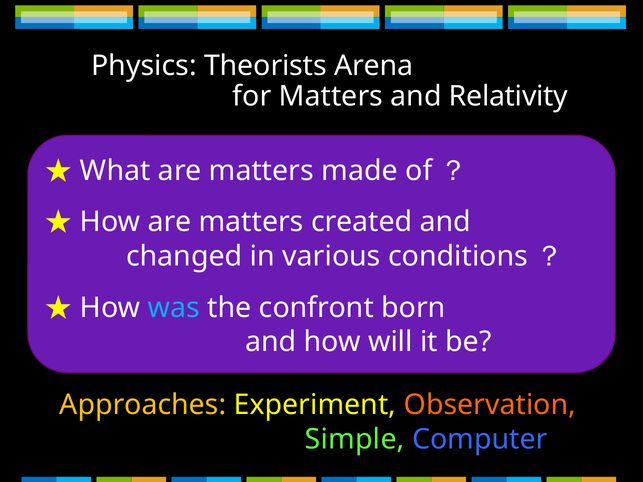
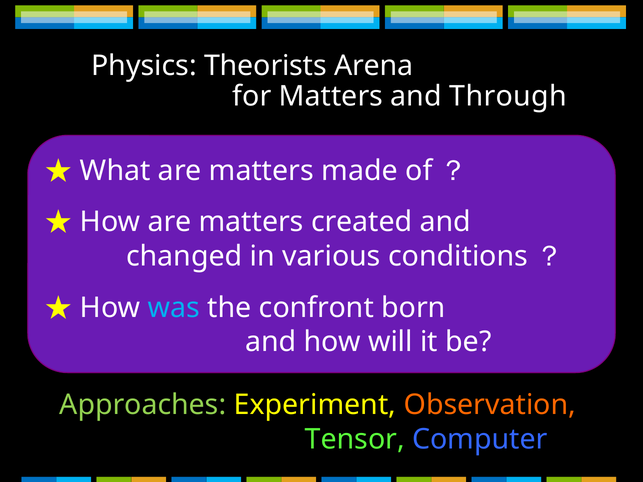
Relativity: Relativity -> Through (508, 96)
Approaches colour: yellow -> light green (143, 405)
Simple: Simple -> Tensor (355, 440)
